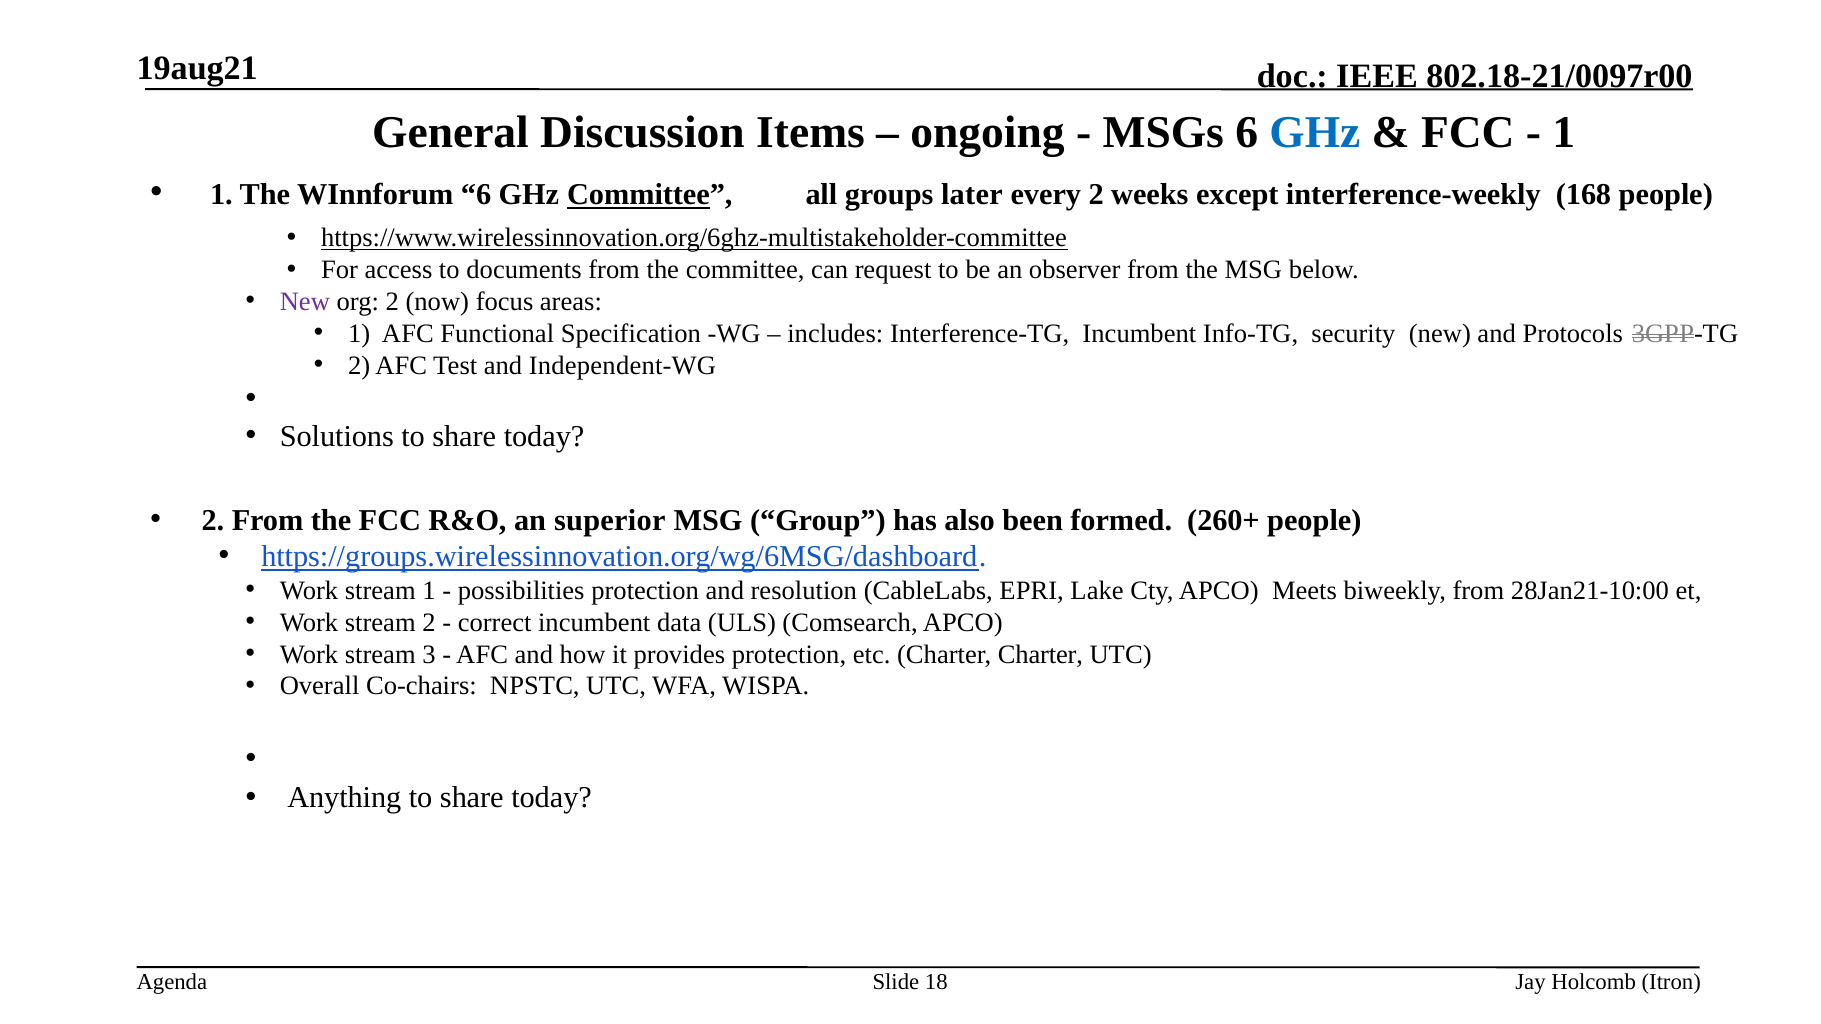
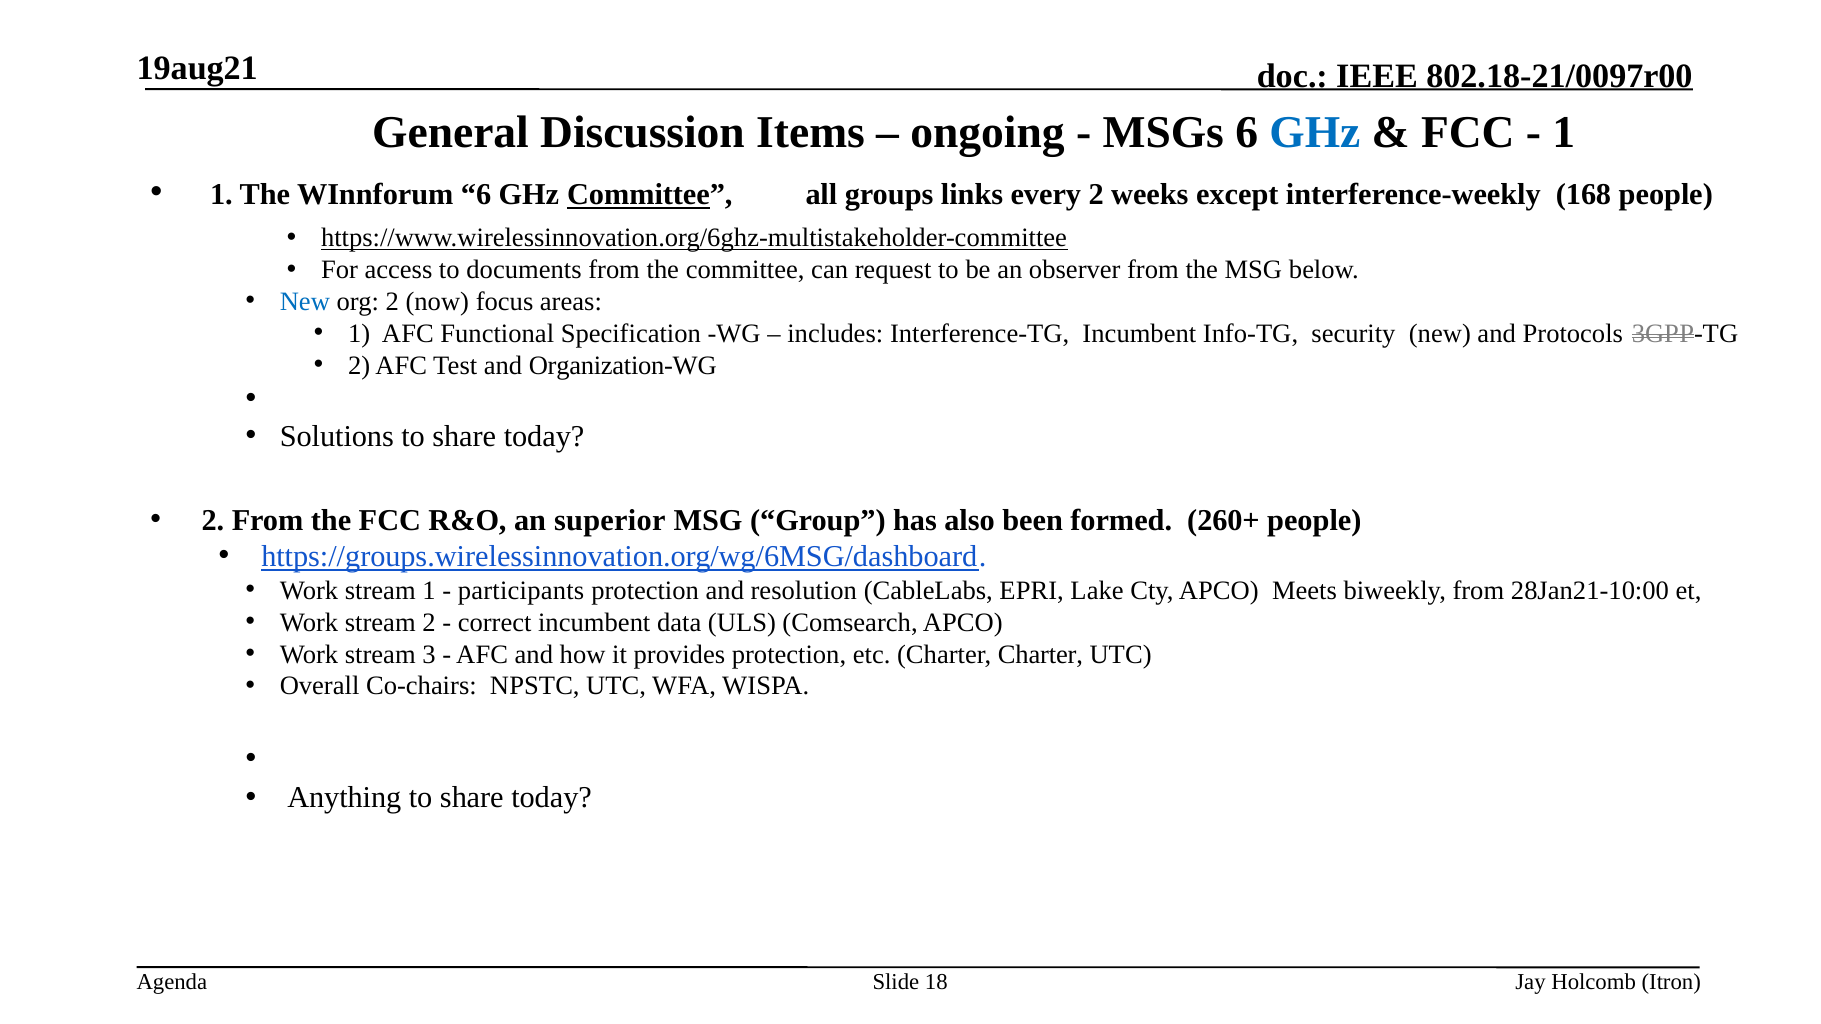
later: later -> links (972, 195)
New colour: purple -> blue (305, 302)
Independent-WG: Independent-WG -> Organization-WG (623, 365)
possibilities: possibilities -> participants (521, 591)
